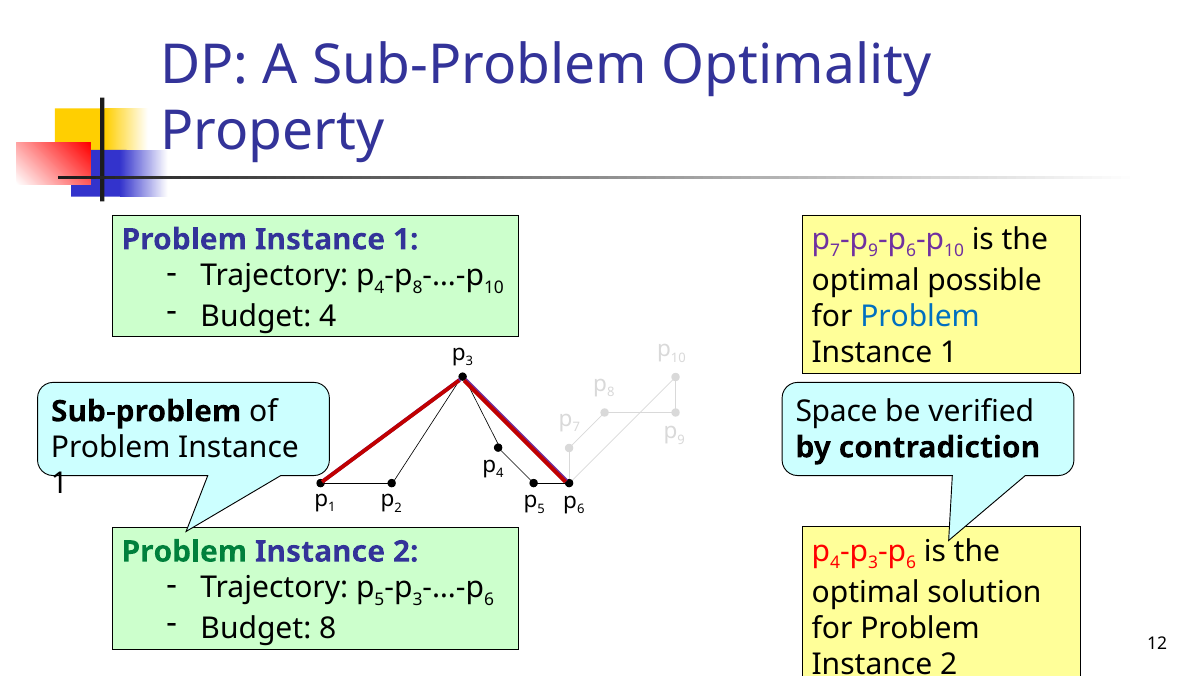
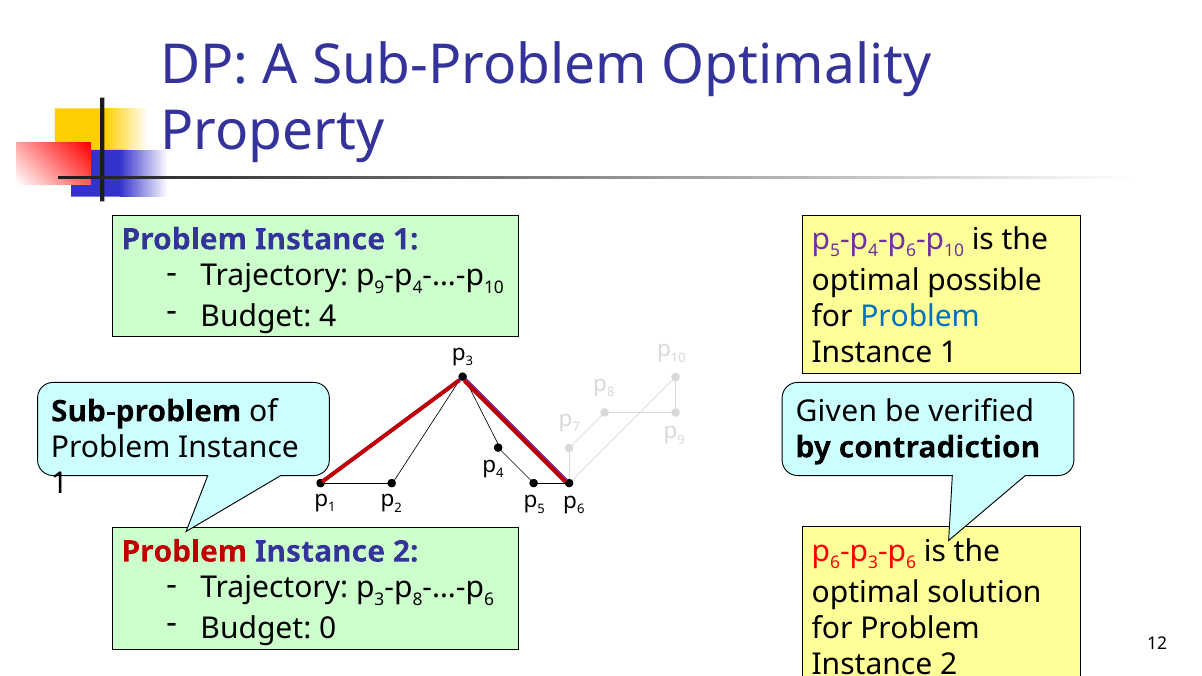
7: 7 -> 5 (835, 251)
9: 9 -> 4 (873, 251)
4: 4 -> 9 (379, 287)
8: 8 -> 4 (418, 287)
Space: Space -> Given (836, 412)
4: 4 -> 6 (835, 563)
Problem colour: green -> red (184, 552)
5: 5 -> 3 (379, 600)
3: 3 -> 8 (418, 600)
Budget 8: 8 -> 0 (328, 629)
